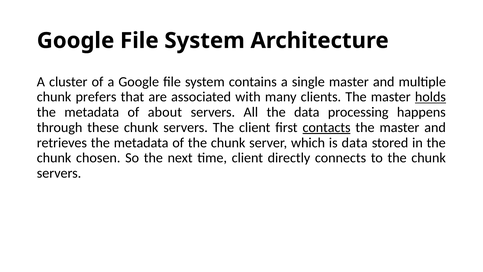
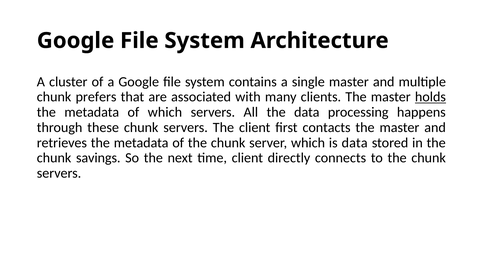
of about: about -> which (165, 112)
contacts underline: present -> none (327, 127)
chosen: chosen -> savings (98, 158)
